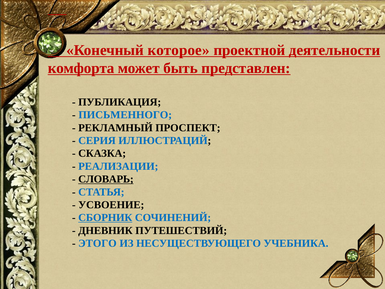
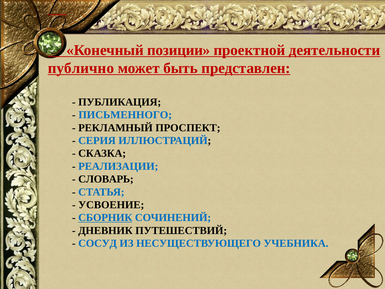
которое: которое -> позиции (179, 50)
комфорта: комфорта -> публично (81, 68)
СЛОВАРЬ underline: present -> none (106, 179)
ЭТОГО: ЭТОГО -> СОСУД (98, 243)
